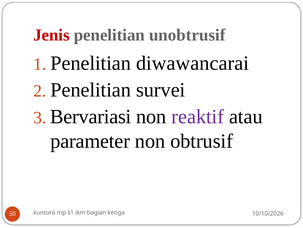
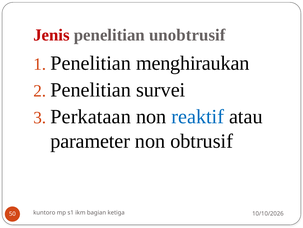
diwawancarai: diwawancarai -> menghiraukan (193, 63)
Bervariasi: Bervariasi -> Perkataan (91, 116)
reaktif colour: purple -> blue (198, 116)
